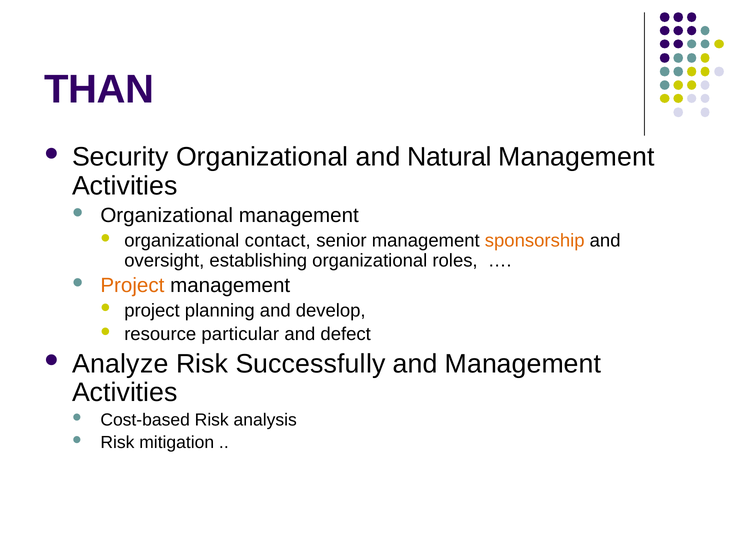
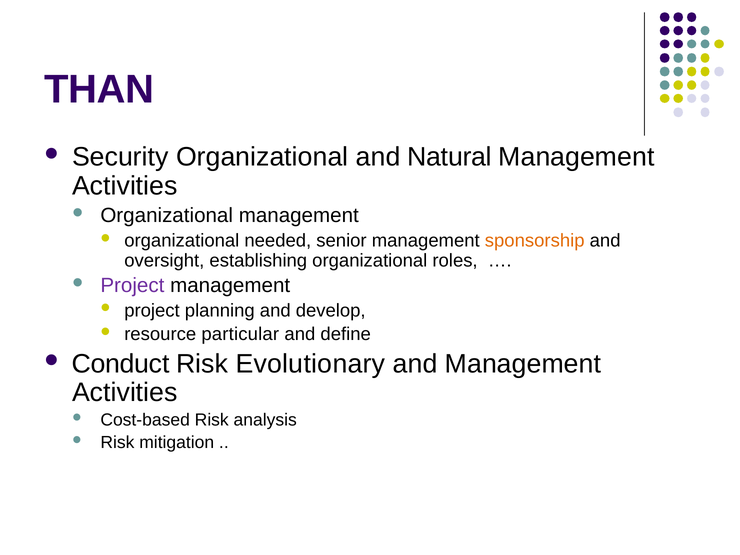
contact: contact -> needed (278, 240)
Project colour: orange -> purple (132, 286)
defect: defect -> define (346, 334)
Analyze: Analyze -> Conduct (121, 364)
Successfully: Successfully -> Evolutionary (310, 364)
